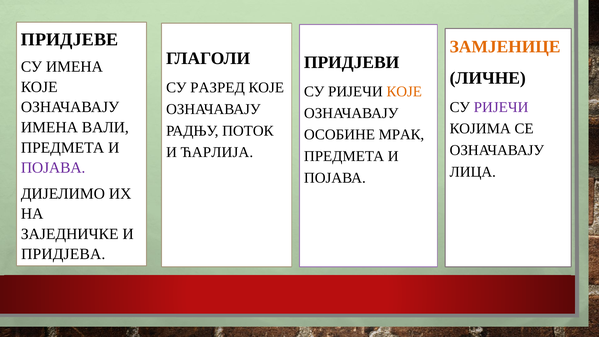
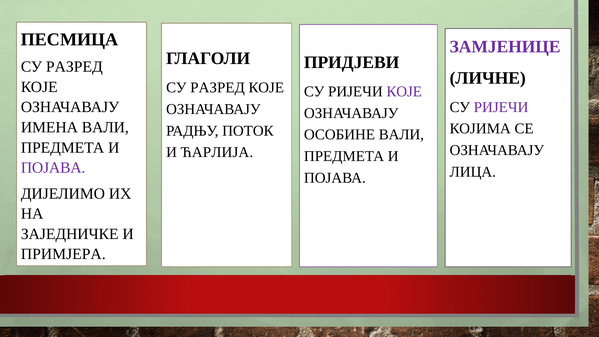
ПРИДЈЕВЕ: ПРИДЈЕВЕ -> ПЕСМИЦА (70, 40)
ЗАМЈЕНИЦЕ colour: orange -> purple (505, 47)
ИМЕНА: ИМЕНА -> РАЗРЕД (74, 67)
КОЈЕ colour: orange -> purple (404, 91)
ОСОБИНЕ МРАК: МРАК -> ВАЛИ (401, 135)
ПРИДЈЕВА: ПРИДЈЕВА -> ПРИМЈЕРА (63, 254)
